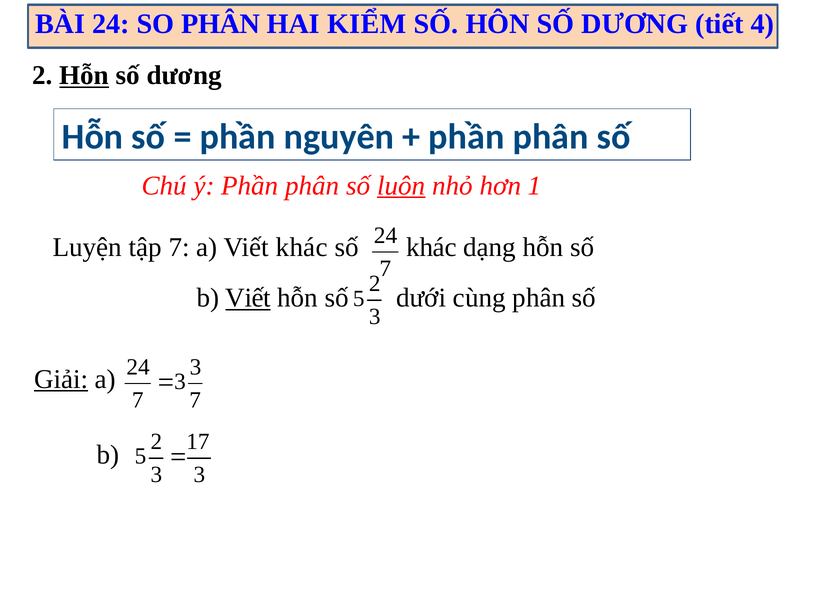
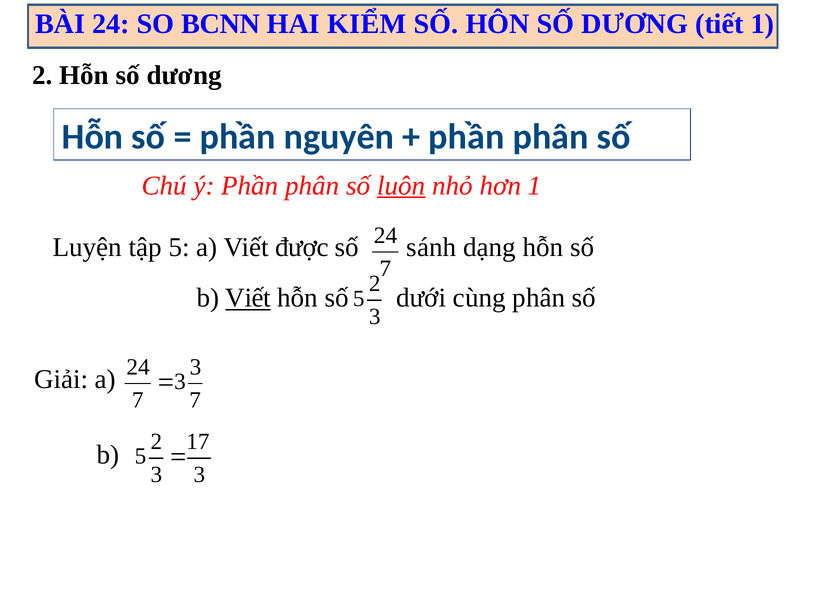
SO PHÂN: PHÂN -> BCNN (221, 24)
tiết 4: 4 -> 1 (762, 24)
Hỗn underline: present -> none (84, 75)
tập 7: 7 -> 5 (179, 247)
Viết khác: khác -> được (302, 247)
số khác: khác -> sánh (431, 247)
Giải underline: present -> none (61, 379)
